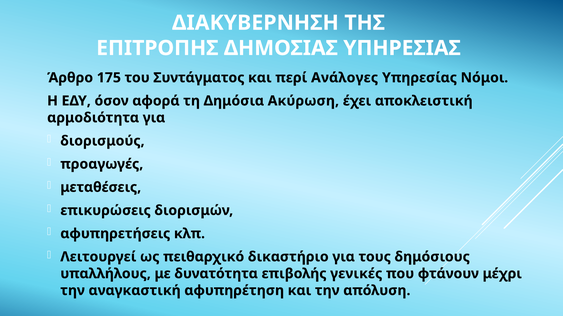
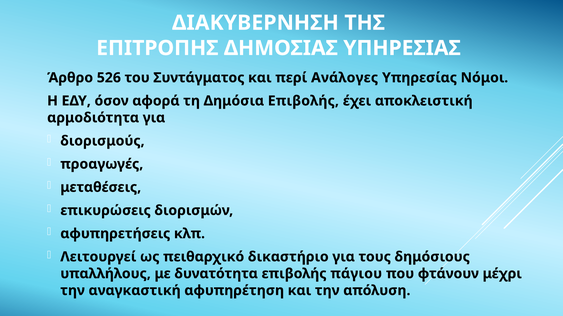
175: 175 -> 526 (109, 78)
Δημόσια Ακύρωση: Ακύρωση -> Επιβολής (303, 101)
γενικές: γενικές -> πάγιου (356, 274)
